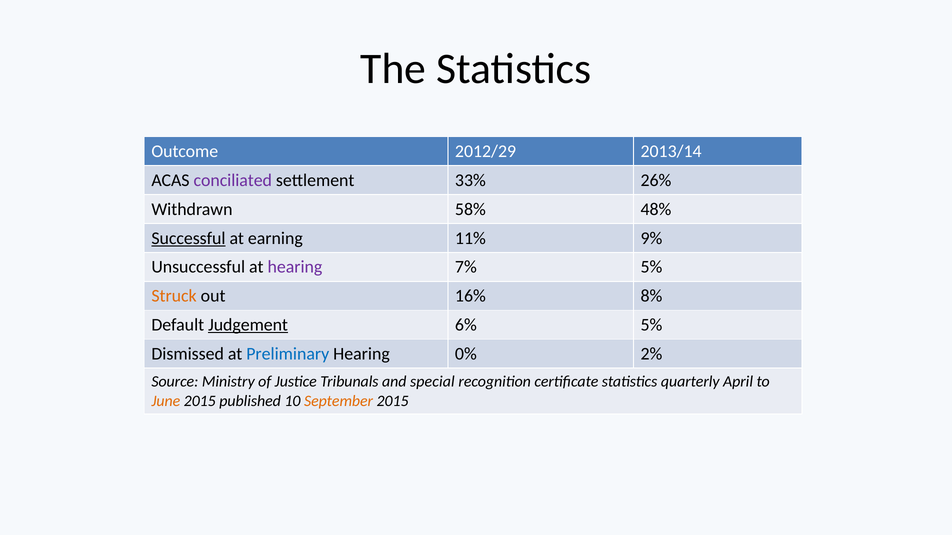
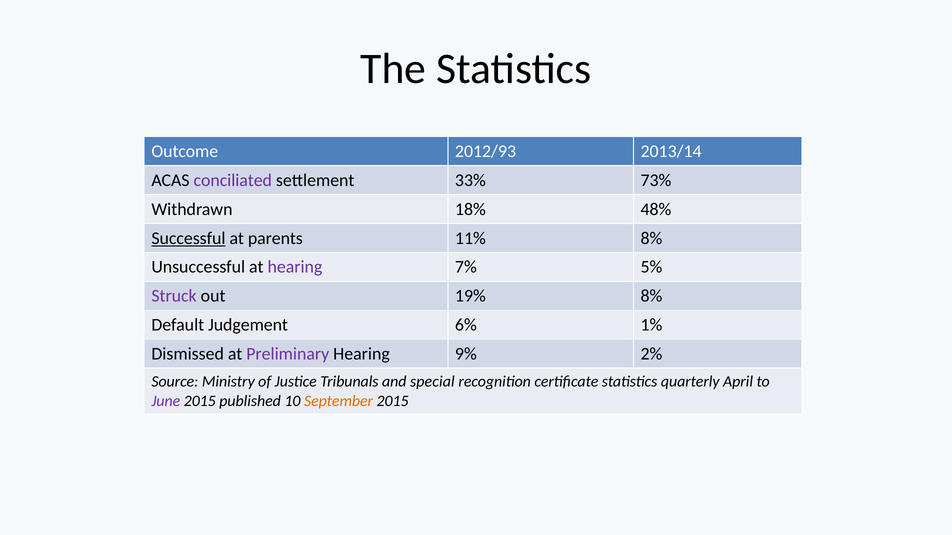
2012/29: 2012/29 -> 2012/93 (486, 152)
26%: 26% -> 73% (656, 180)
58%: 58% -> 18% (470, 209)
earning: earning -> parents (275, 238)
11% 9%: 9% -> 8% (651, 238)
Struck colour: orange -> purple (174, 296)
16%: 16% -> 19% (470, 296)
Judgement underline: present -> none (248, 325)
6% 5%: 5% -> 1% (651, 325)
Preliminary colour: blue -> purple (288, 354)
0%: 0% -> 9% (466, 354)
June colour: orange -> purple (166, 401)
